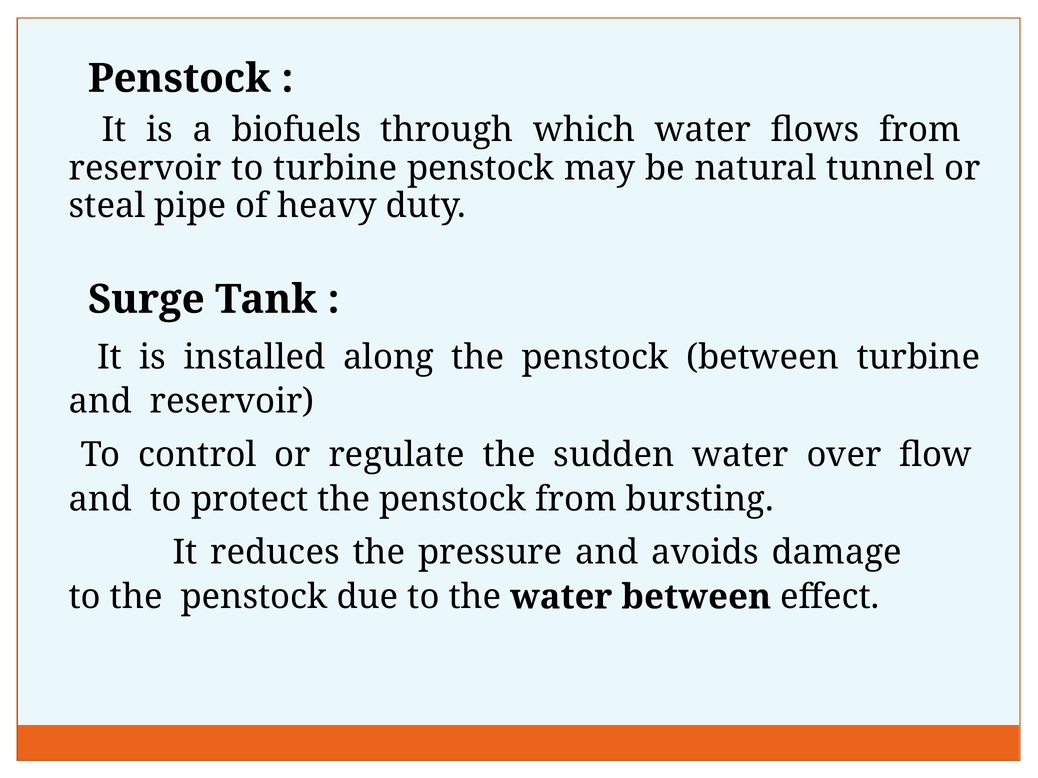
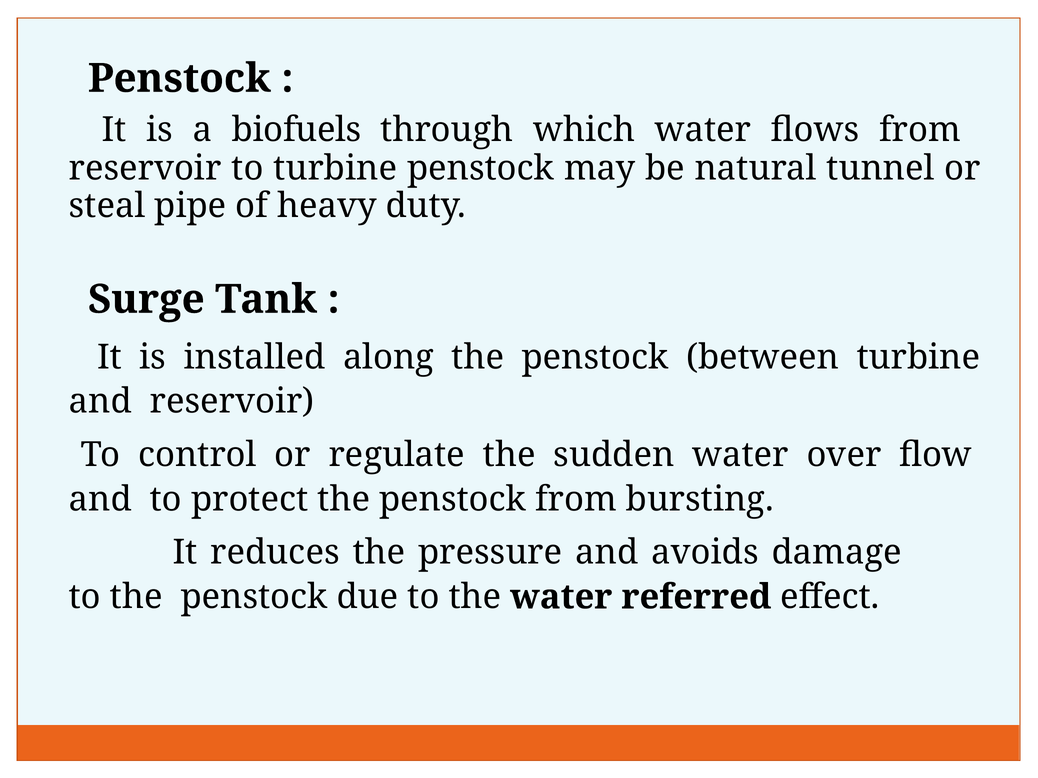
water between: between -> referred (696, 597)
